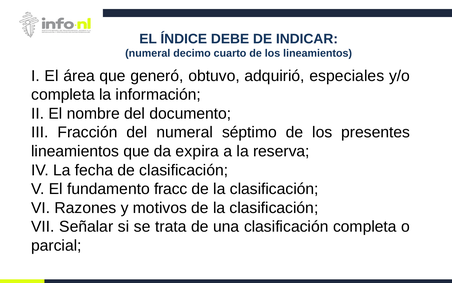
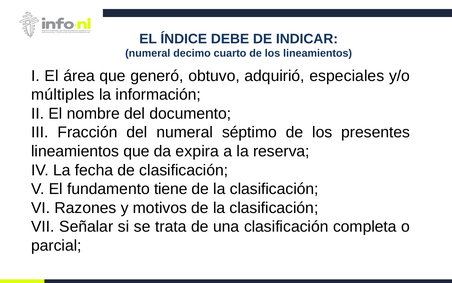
completa: completa -> múltiples (63, 95)
fracc: fracc -> tiene (171, 189)
